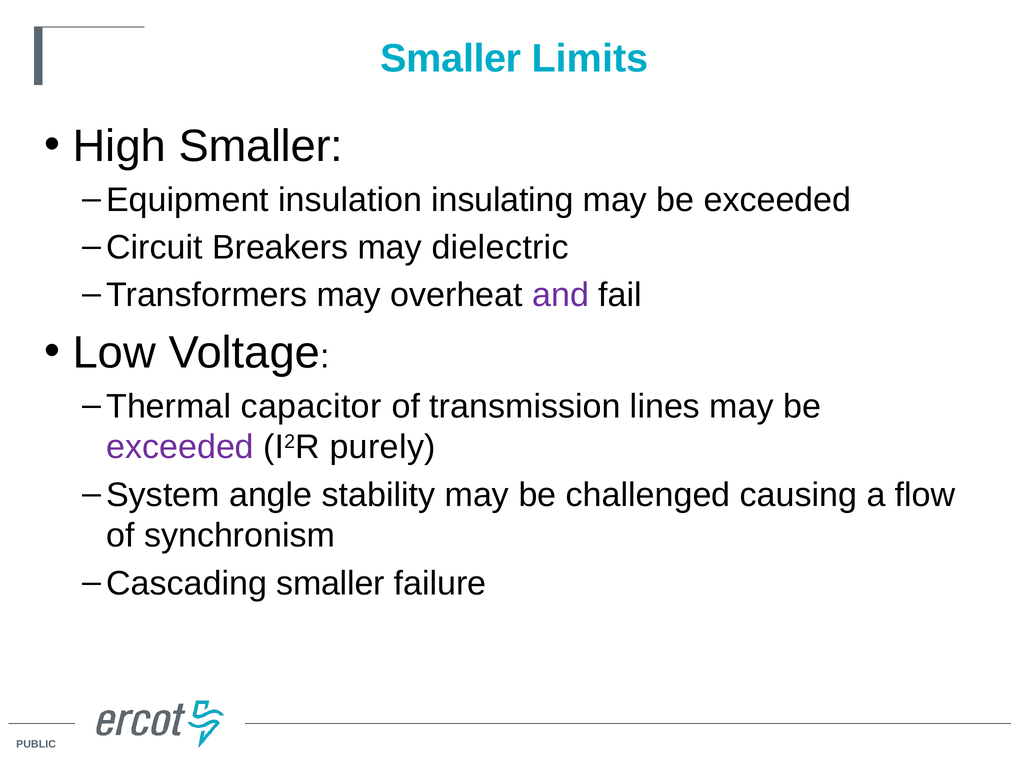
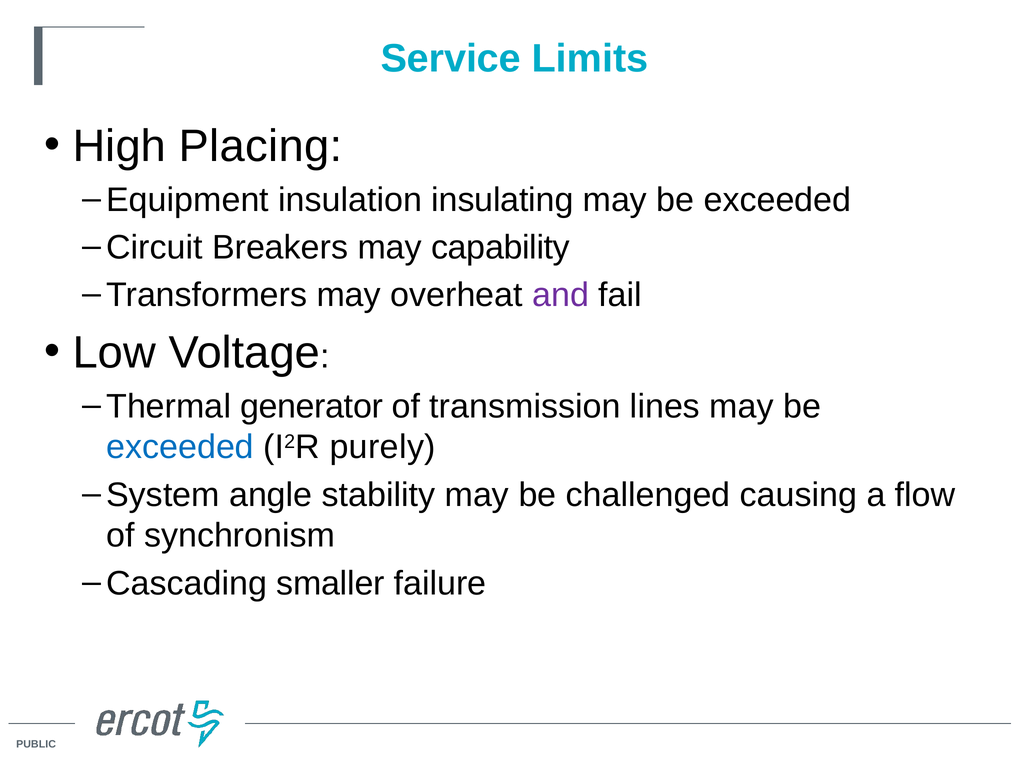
Smaller: Smaller -> Service (451, 59)
High Smaller: Smaller -> Placing (261, 146)
dielectric: dielectric -> capability (501, 247)
capacitor: capacitor -> generator (312, 406)
exceeded colour: purple -> blue (180, 447)
